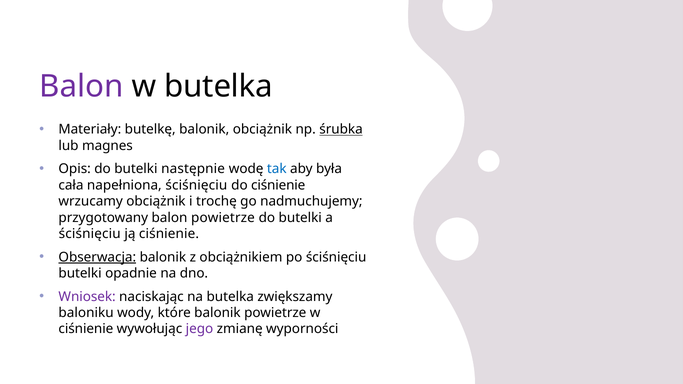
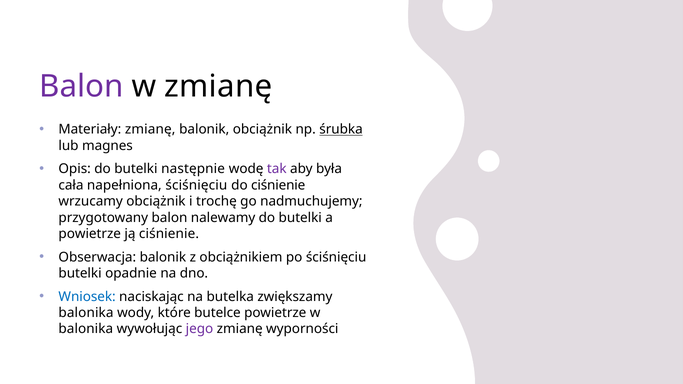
w butelka: butelka -> zmianę (218, 86)
Materiały butelkę: butelkę -> zmianę (150, 130)
tak colour: blue -> purple (277, 169)
balon powietrze: powietrze -> nalewamy (223, 218)
ściśnięciu: ściśnięciu -> powietrze (90, 234)
Obserwacja underline: present -> none (97, 257)
Wniosek colour: purple -> blue (87, 297)
baloniku: baloniku -> balonika (86, 313)
które balonik: balonik -> butelce (217, 313)
ciśnienie: ciśnienie -> balonika (86, 329)
